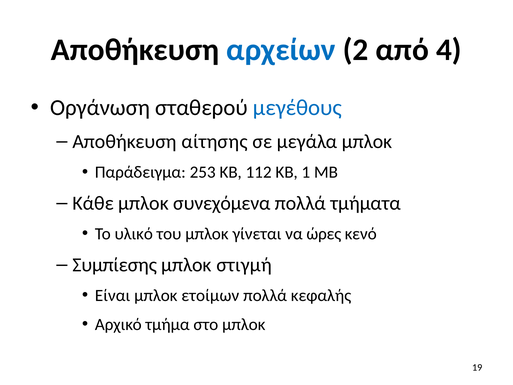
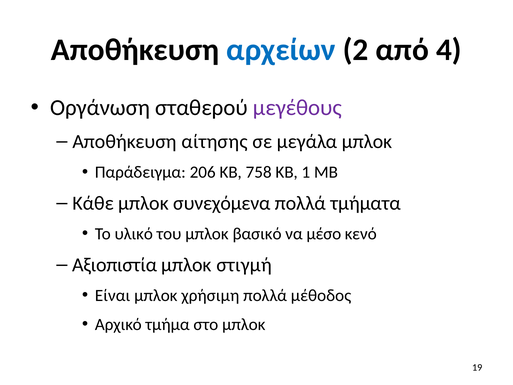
μεγέθους colour: blue -> purple (297, 108)
253: 253 -> 206 (203, 172)
112: 112 -> 758 (259, 172)
γίνεται: γίνεται -> βασικό (257, 234)
ώρες: ώρες -> μέσο (324, 234)
Συμπίεσης: Συμπίεσης -> Αξιοπιστία (115, 265)
ετοίμων: ετοίμων -> χρήσιμη (210, 295)
κεφαλής: κεφαλής -> μέθοδος (321, 295)
